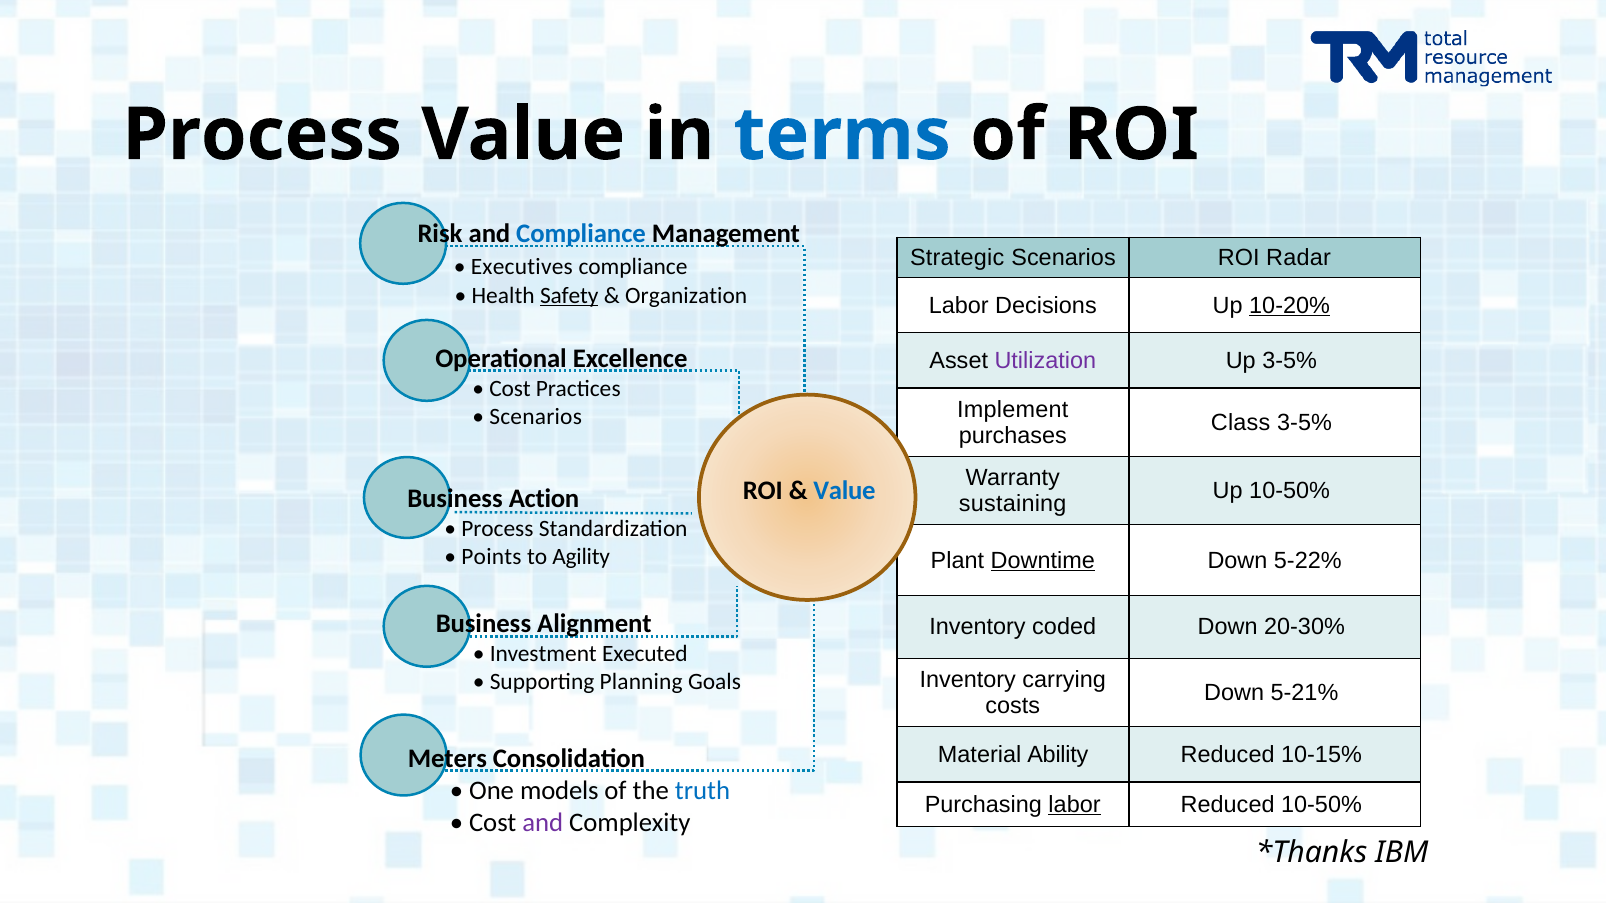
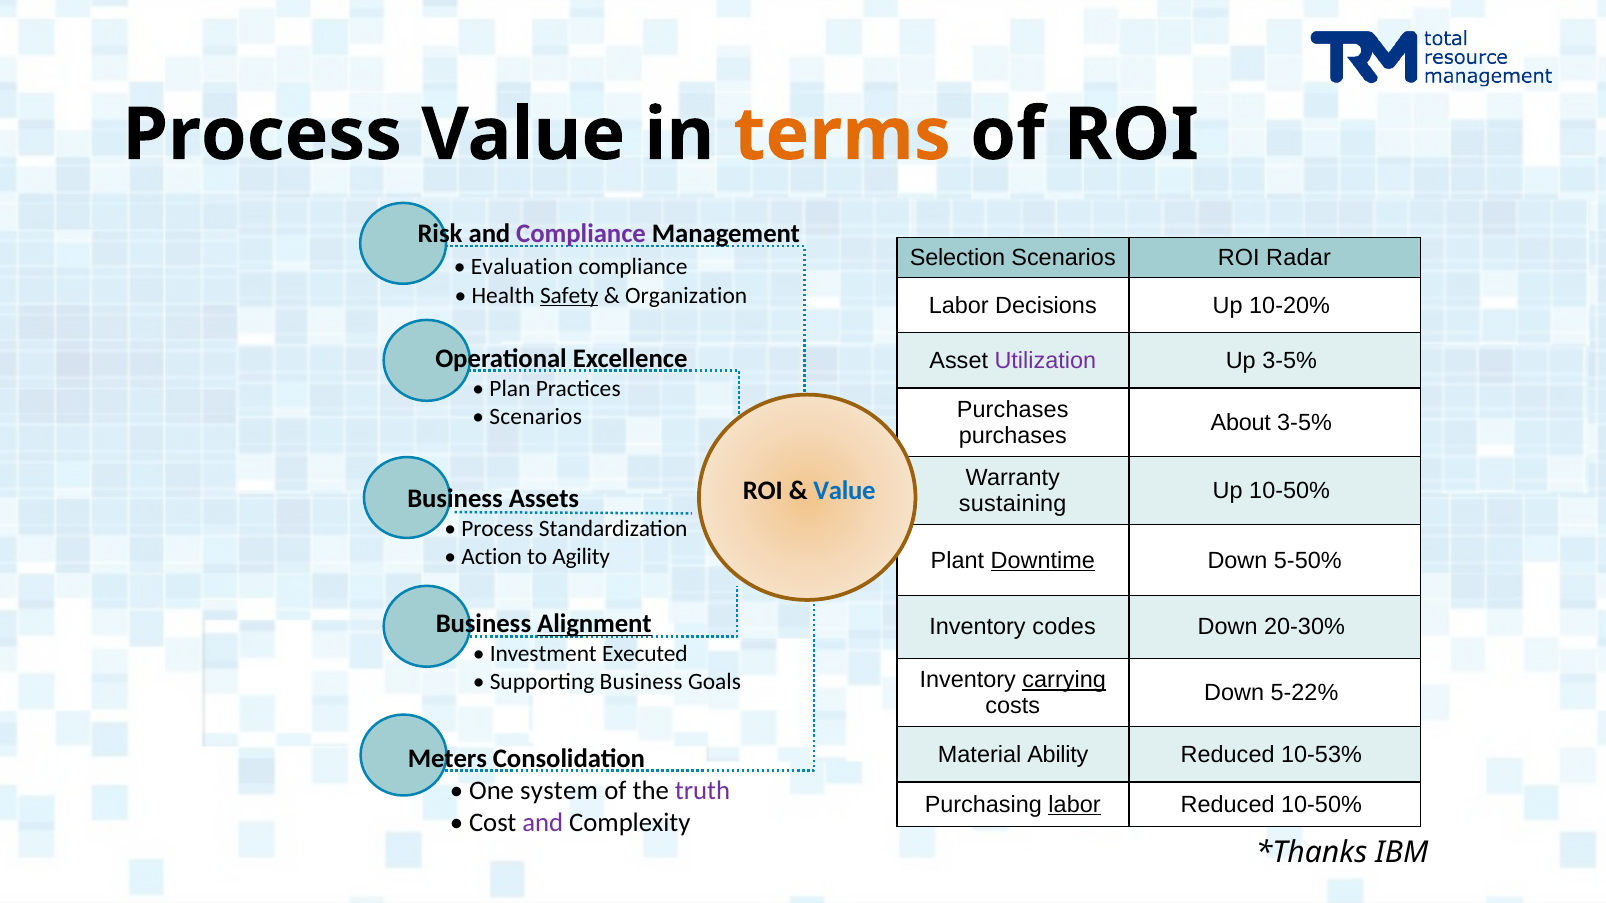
terms colour: blue -> orange (842, 135)
Compliance colour: blue -> purple (581, 234)
Strategic: Strategic -> Selection (957, 258)
Executives: Executives -> Evaluation (522, 267)
10-20% underline: present -> none (1290, 306)
Cost: Cost -> Plan (510, 388)
Implement: Implement -> Purchases (1013, 410)
Class: Class -> About (1241, 423)
Action: Action -> Assets (544, 499)
Points: Points -> Action (492, 557)
5-22%: 5-22% -> 5-50% (1308, 561)
Alignment underline: none -> present (594, 624)
coded: coded -> codes (1064, 628)
carrying underline: none -> present (1064, 680)
Supporting Planning: Planning -> Business (641, 682)
5-21%: 5-21% -> 5-22% (1304, 693)
10-15%: 10-15% -> 10-53% (1321, 755)
models: models -> system (559, 791)
truth colour: blue -> purple (703, 791)
